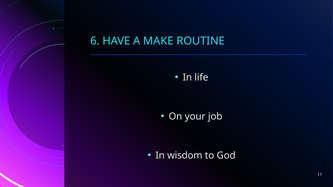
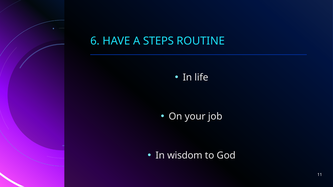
MAKE: MAKE -> STEPS (158, 41)
